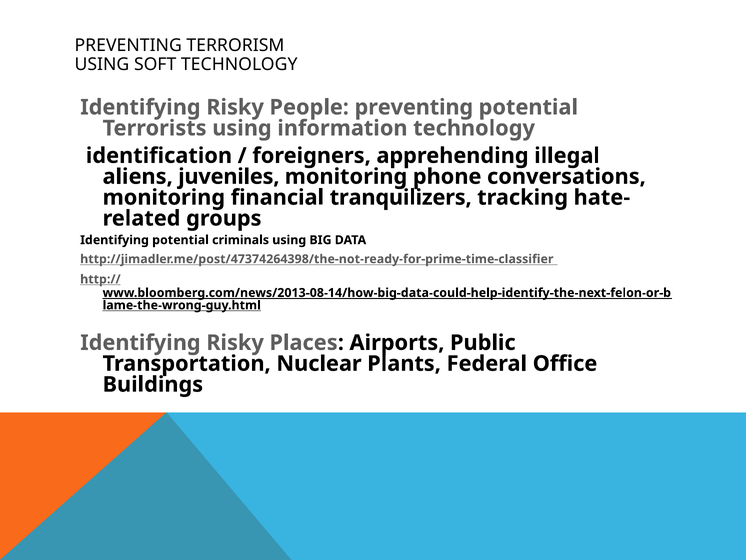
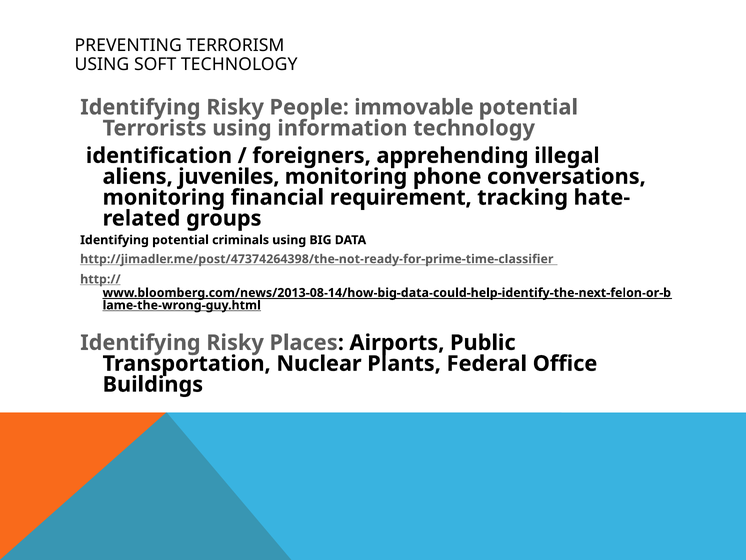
People preventing: preventing -> immovable (414, 107)
tranquilizers: tranquilizers -> requirement (401, 197)
